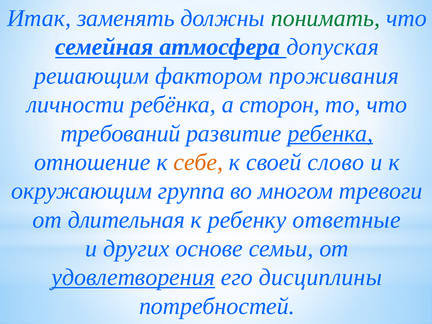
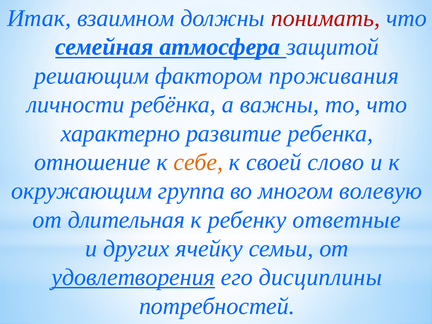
заменять: заменять -> взаимном (126, 18)
понимать colour: green -> red (325, 18)
допуская: допуская -> защитой (333, 47)
сторон: сторон -> важны (279, 105)
требований: требований -> характерно (121, 133)
ребенка underline: present -> none (330, 133)
тревоги: тревоги -> волевую (381, 191)
основе: основе -> ячейку (209, 249)
